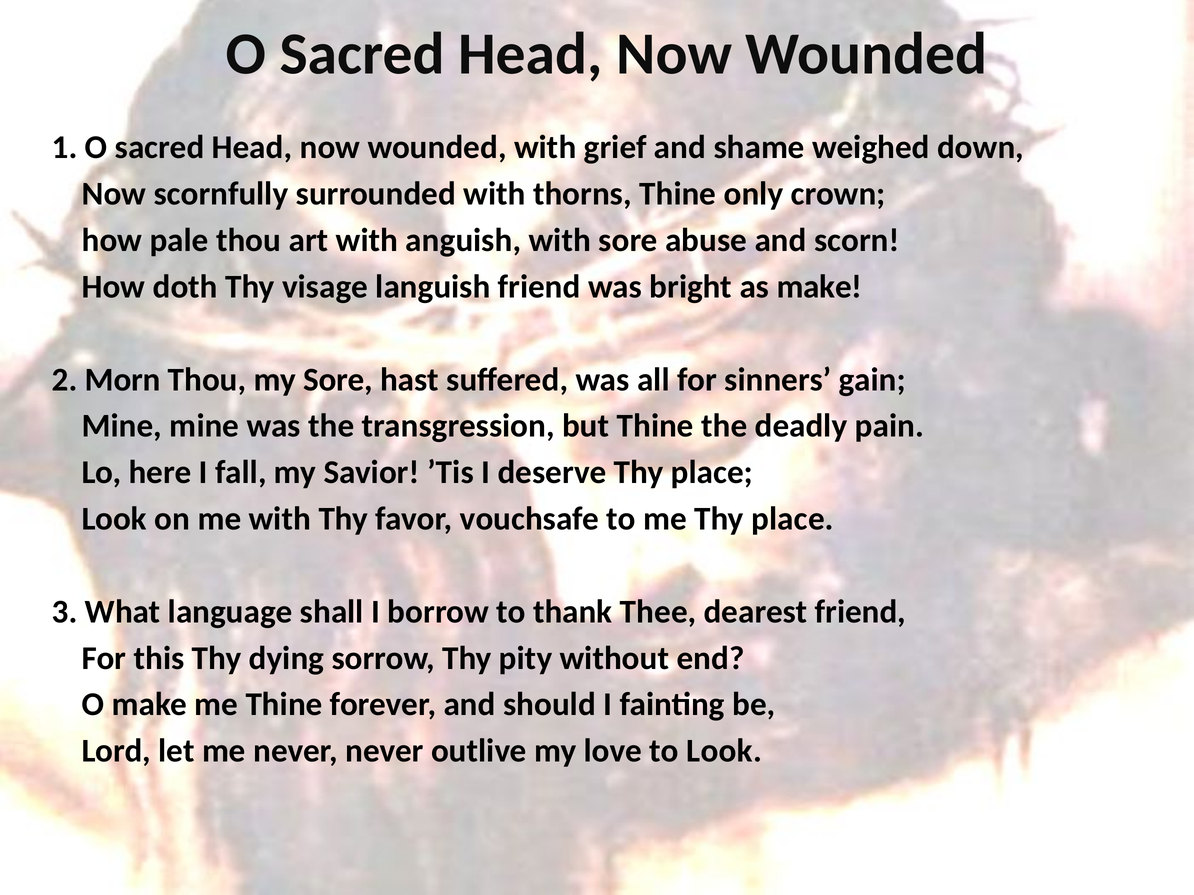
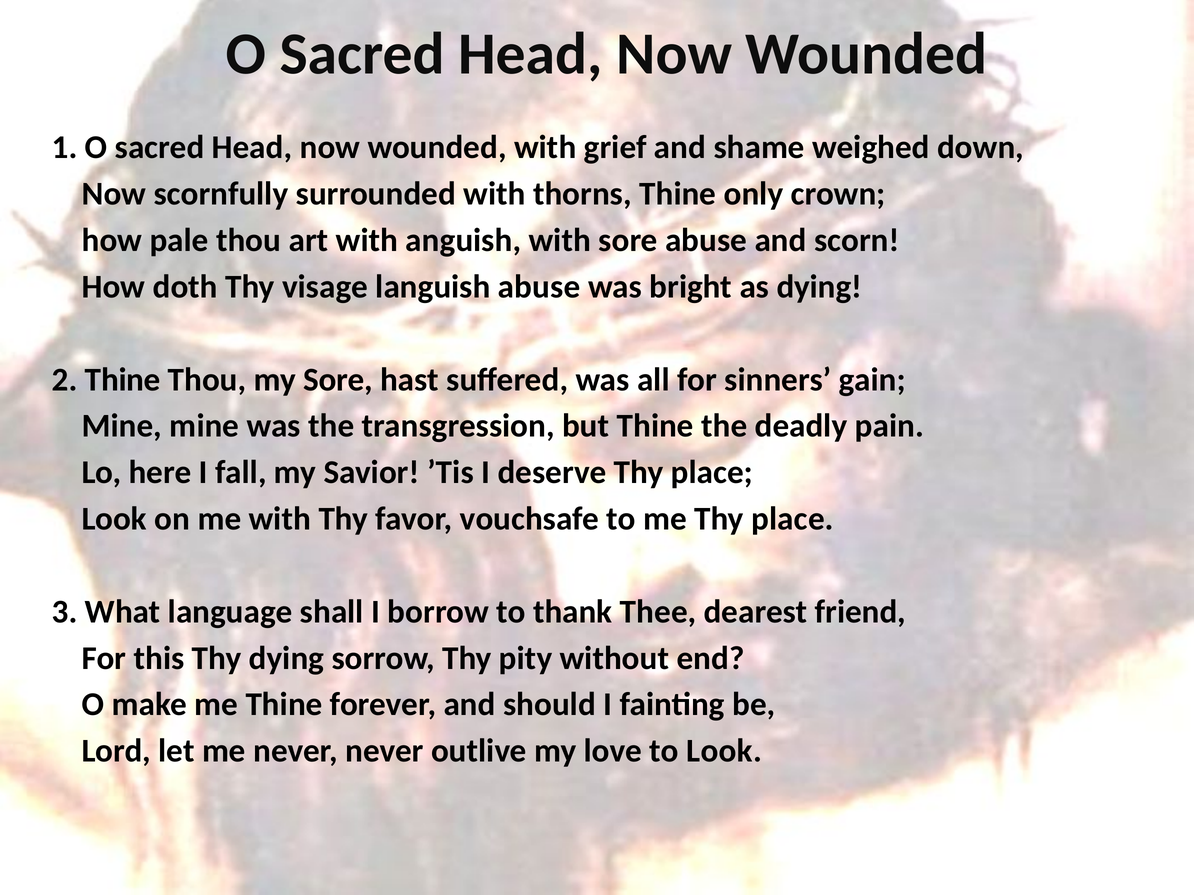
languish friend: friend -> abuse (539, 287)
as make: make -> dying (819, 287)
2 Morn: Morn -> Thine (123, 380)
